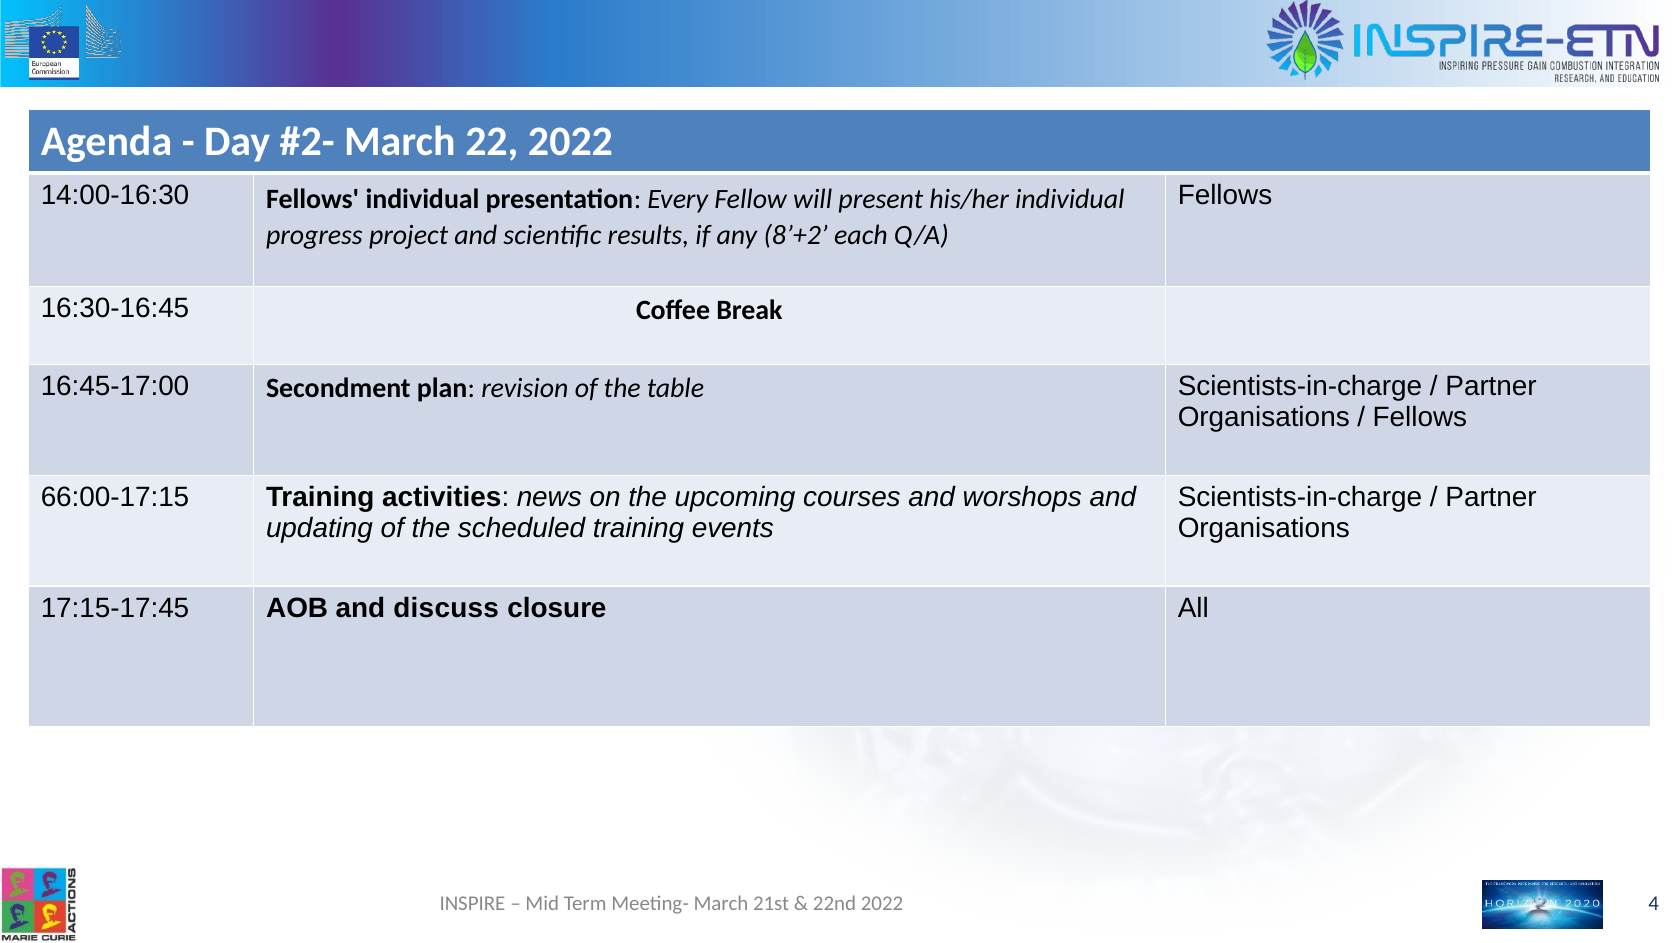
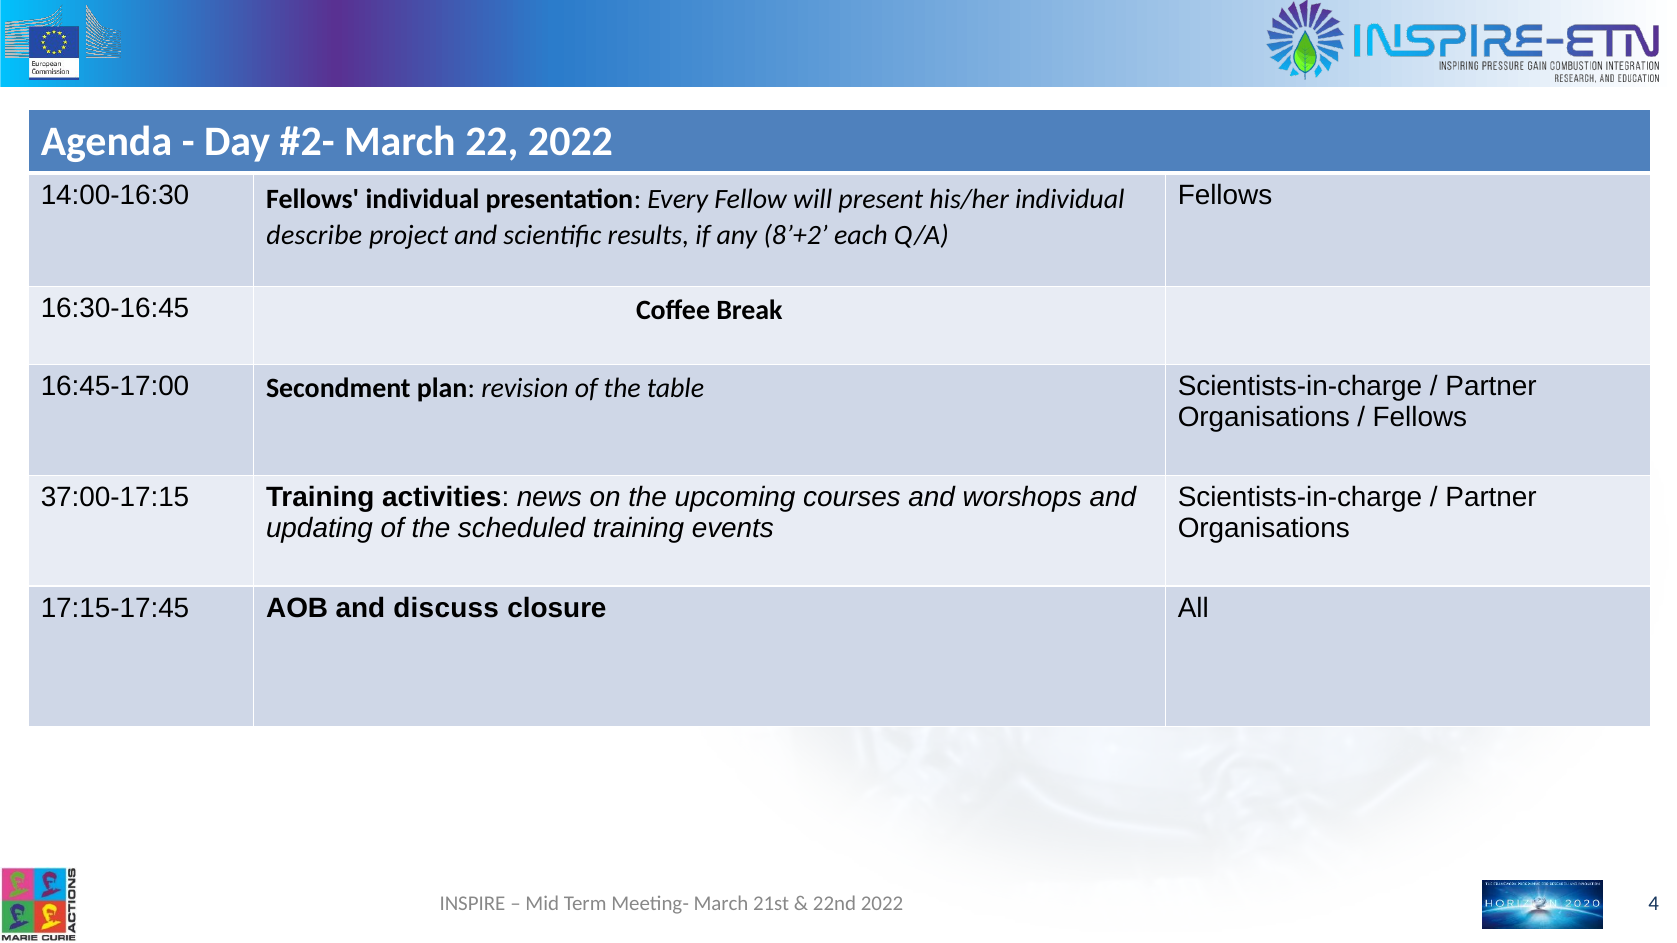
progress: progress -> describe (314, 236)
66:00-17:15: 66:00-17:15 -> 37:00-17:15 (115, 498)
